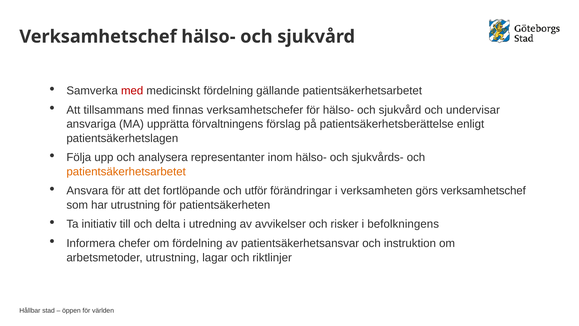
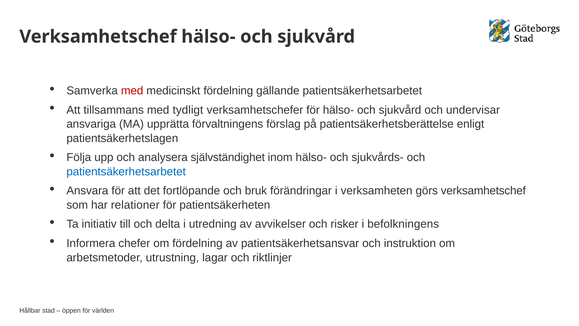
finnas: finnas -> tydligt (188, 110)
representanter: representanter -> självständighet (228, 157)
patientsäkerhetsarbetet colour: orange -> blue (126, 172)
utför: utför -> bruk (256, 191)
har utrustning: utrustning -> relationer (135, 205)
